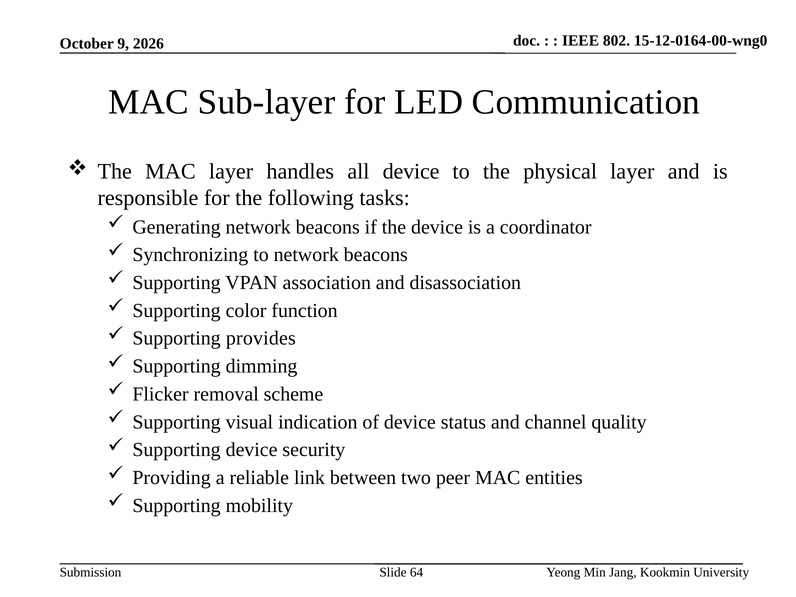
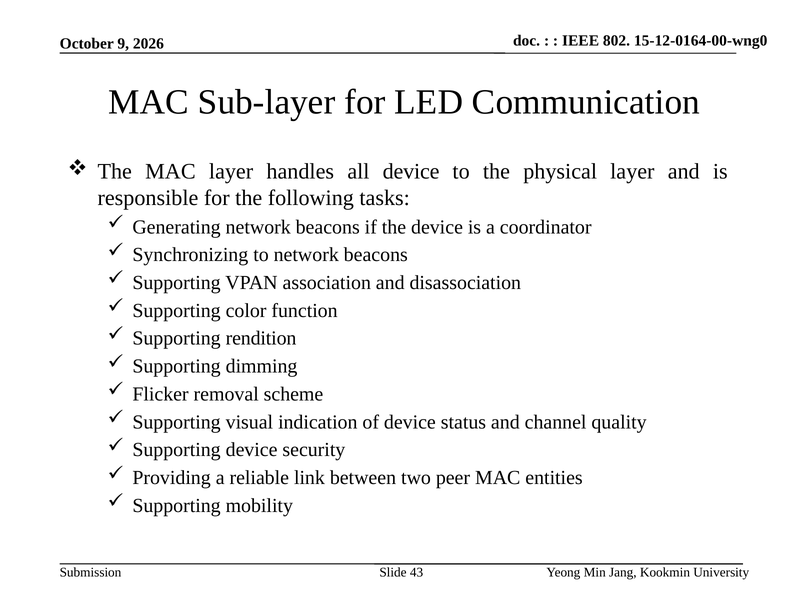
provides: provides -> rendition (261, 338)
64: 64 -> 43 (417, 573)
